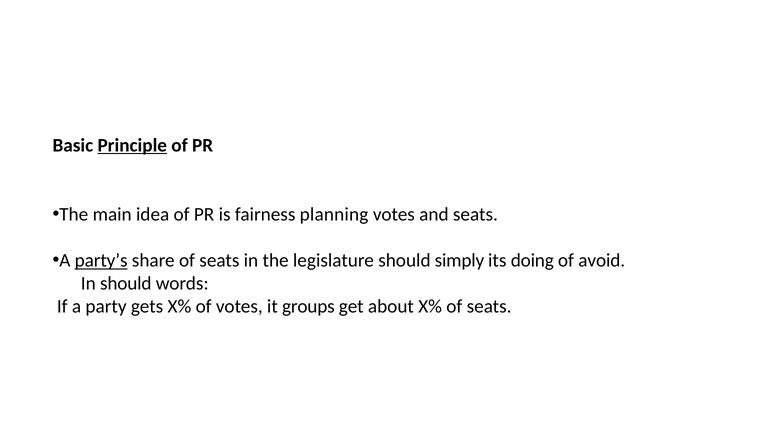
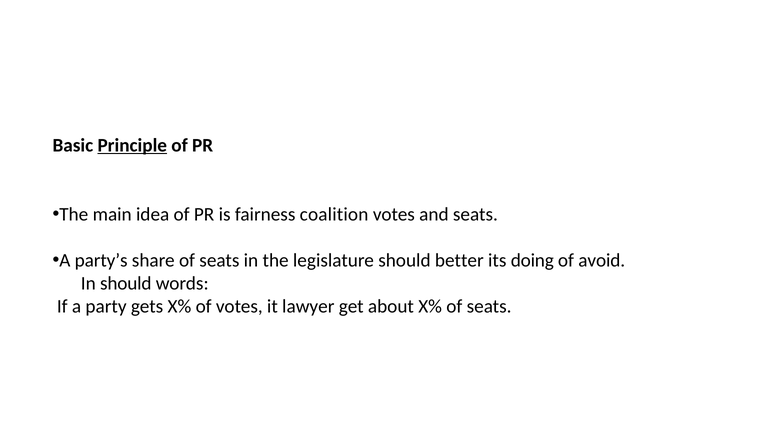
planning: planning -> coalition (334, 215)
party’s underline: present -> none (101, 261)
simply: simply -> better (459, 261)
groups: groups -> lawyer (308, 307)
